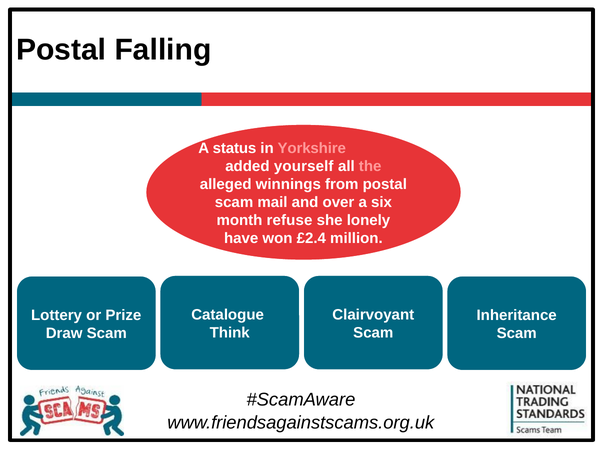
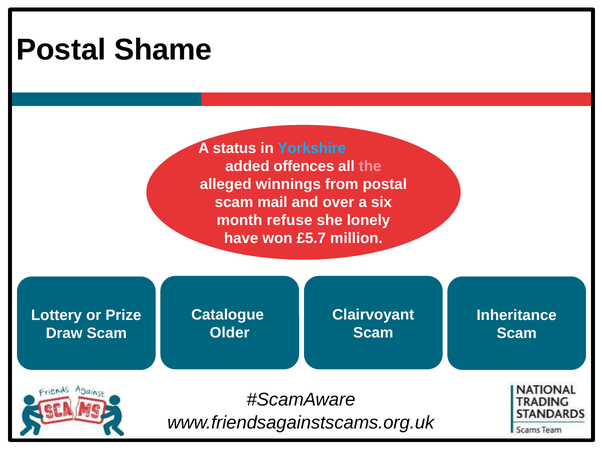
Falling: Falling -> Shame (163, 50)
Yorkshire colour: pink -> light blue (312, 148)
yourself: yourself -> offences (304, 166)
£2.4: £2.4 -> £5.7 (311, 239)
Think: Think -> Older (230, 333)
